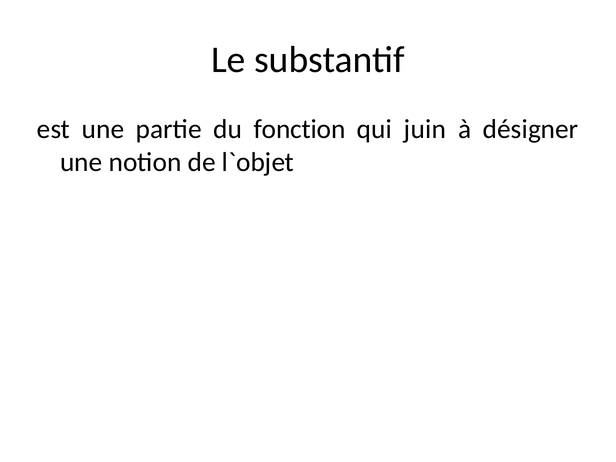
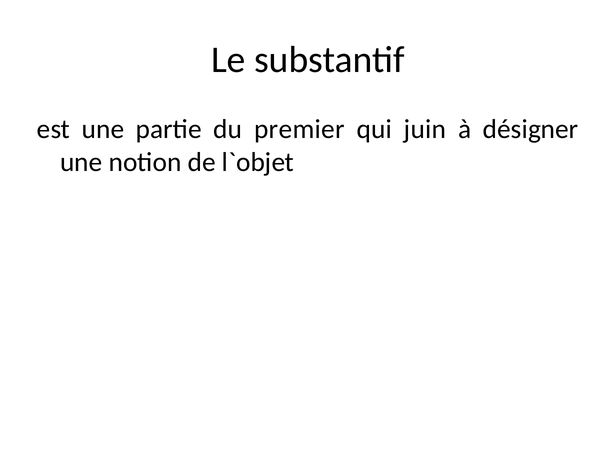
fonction: fonction -> premier (299, 129)
